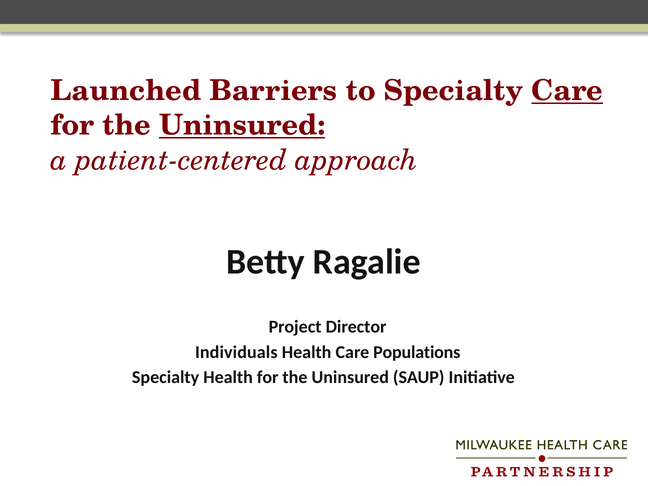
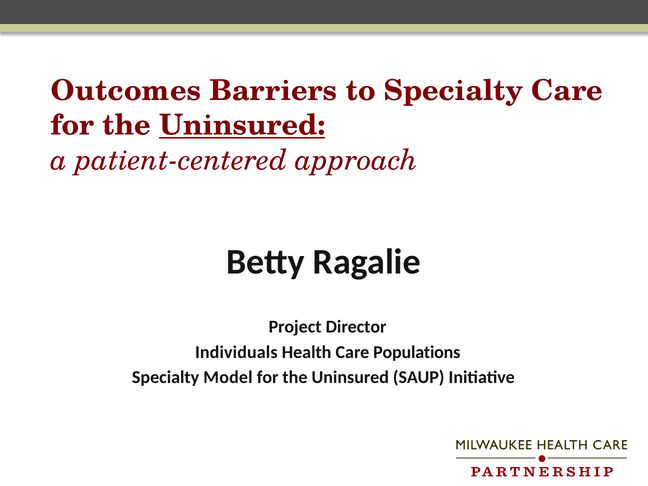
Launched: Launched -> Outcomes (126, 91)
Care underline: present -> none (567, 91)
Specialty Health: Health -> Model (228, 377)
